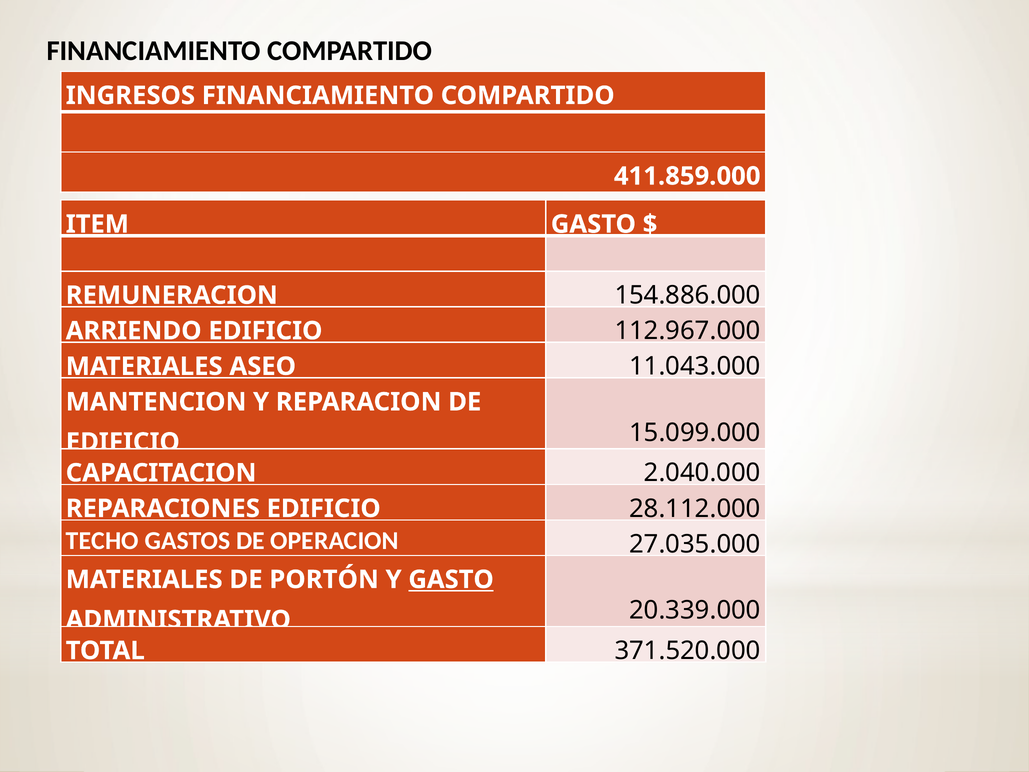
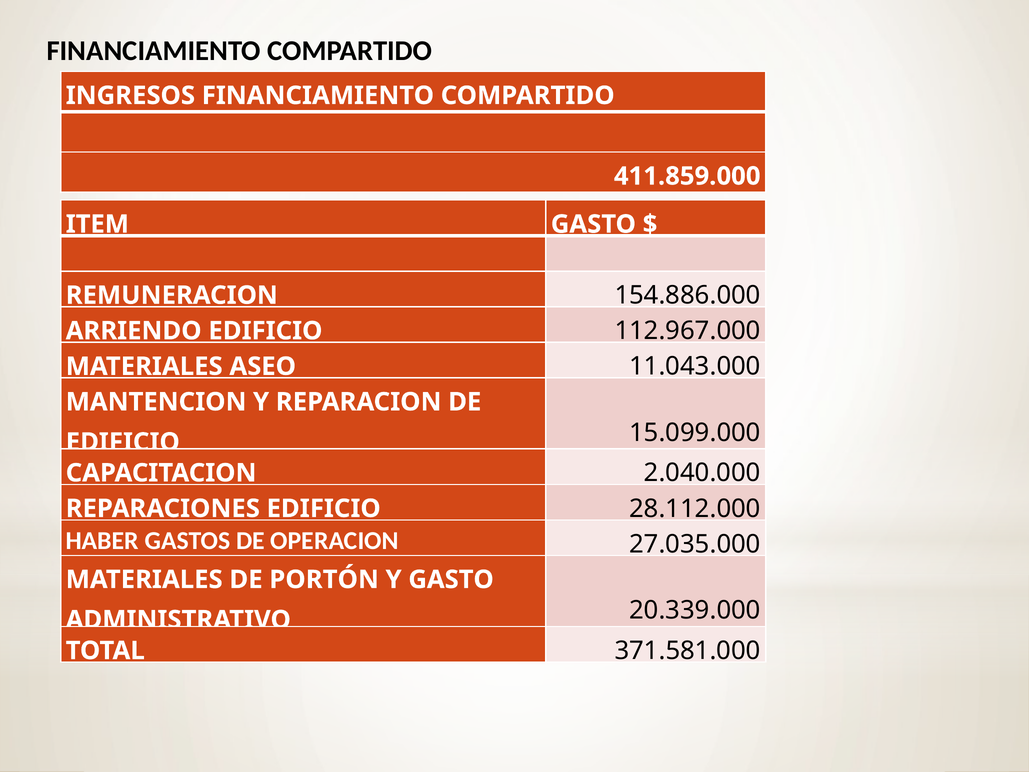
TECHO: TECHO -> HABER (102, 540)
GASTO underline: present -> none (451, 579)
371.520.000: 371.520.000 -> 371.581.000 (688, 650)
